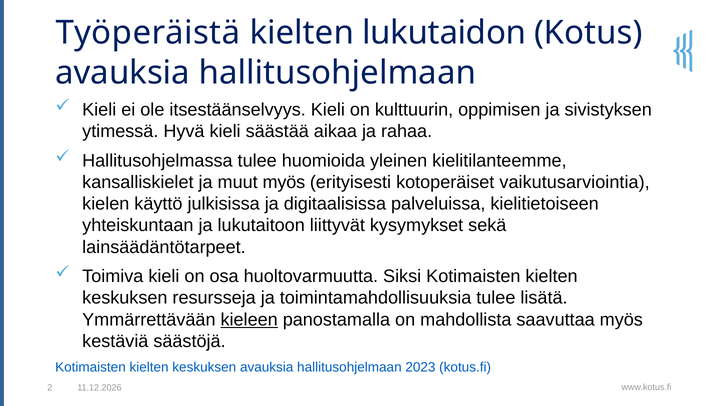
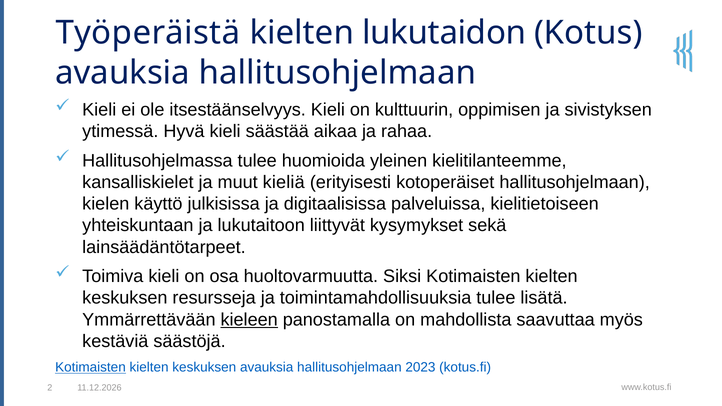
muut myös: myös -> kieliä (284, 182)
kotoperäiset vaikutusarviointia: vaikutusarviointia -> hallitusohjelmaan (575, 182)
Kotimaisten underline: none -> present (90, 368)
